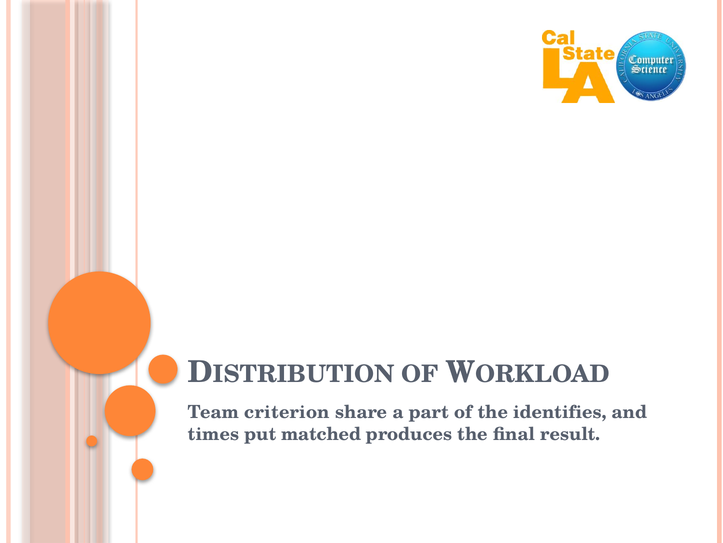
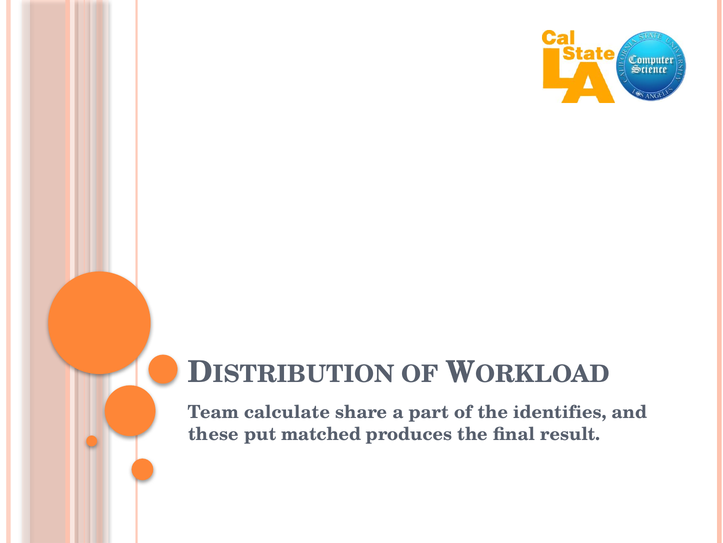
criterion: criterion -> calculate (287, 412)
times: times -> these (213, 433)
